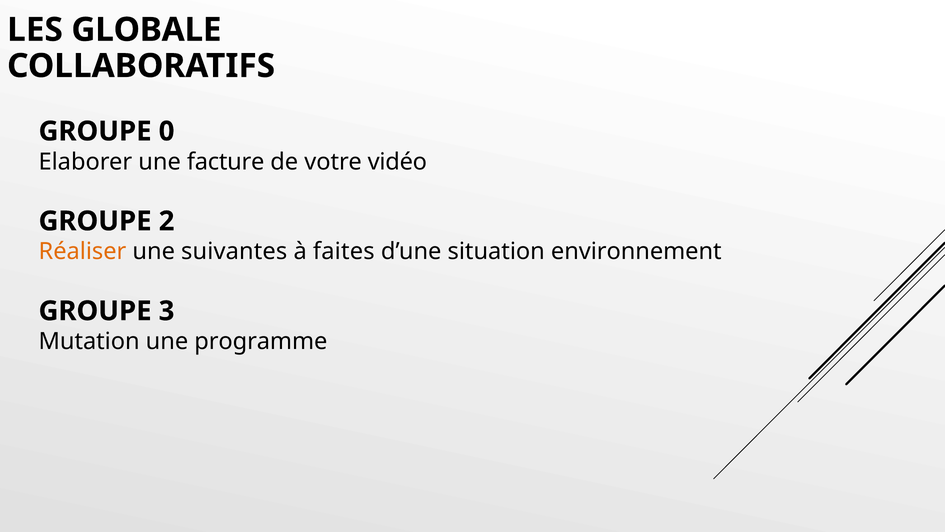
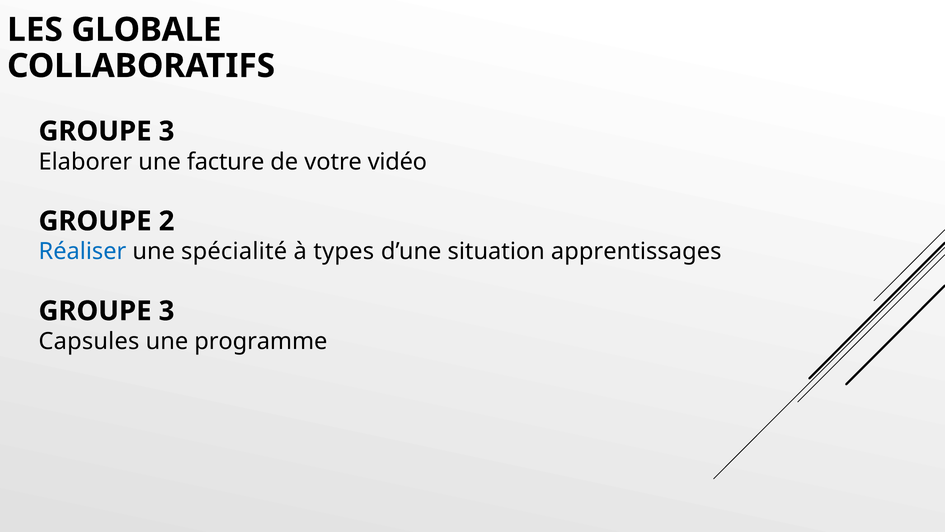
0: 0 -> 3 (167, 131)
Réaliser colour: orange -> blue (82, 251)
suivantes: suivantes -> spécialité (234, 251)
faites: faites -> types (344, 251)
environnement: environnement -> apprentissages (636, 251)
Mutation: Mutation -> Capsules (89, 341)
